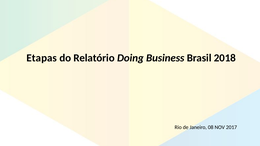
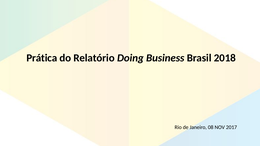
Etapas: Etapas -> Prática (42, 58)
